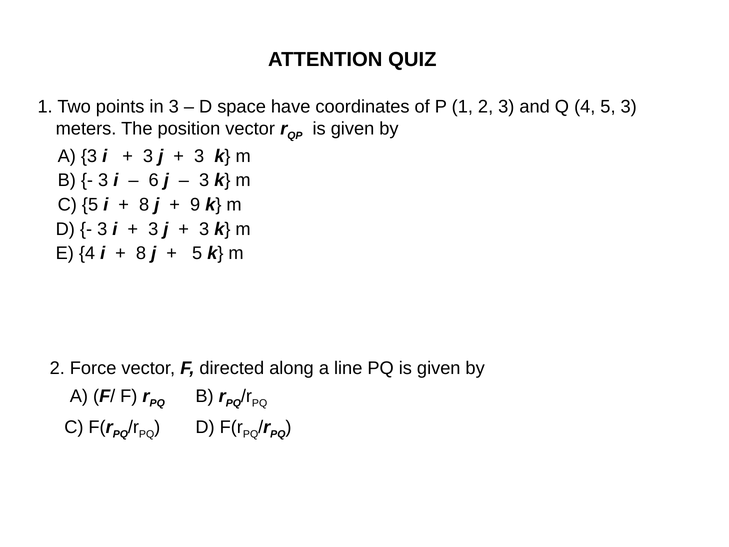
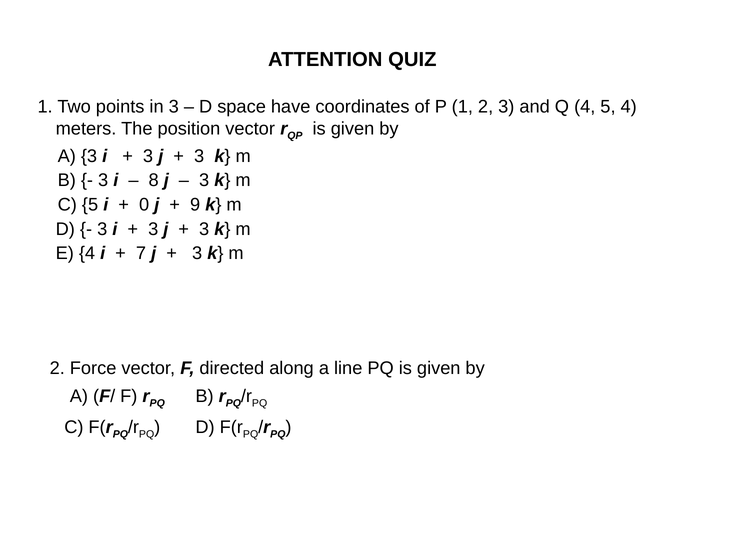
5 3: 3 -> 4 (629, 107)
6: 6 -> 8 (154, 180)
8: 8 -> 0 (144, 205)
8: 8 -> 7 (141, 253)
5: 5 -> 3 (197, 253)
